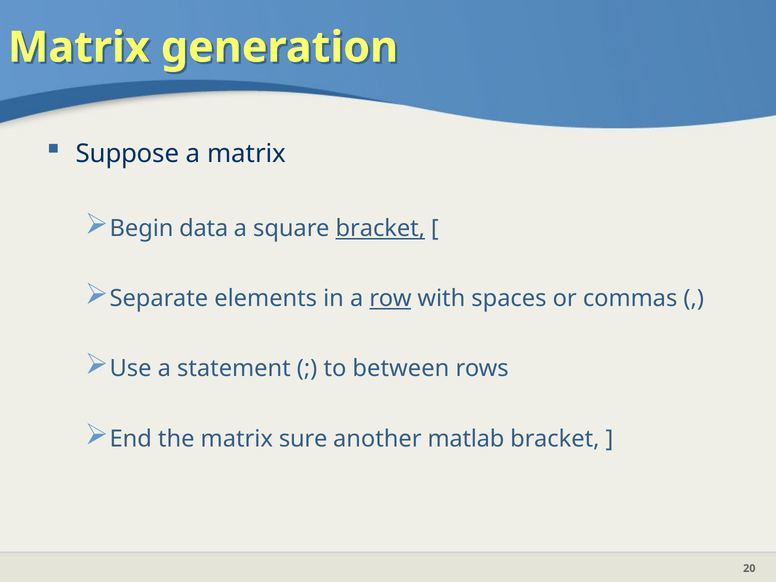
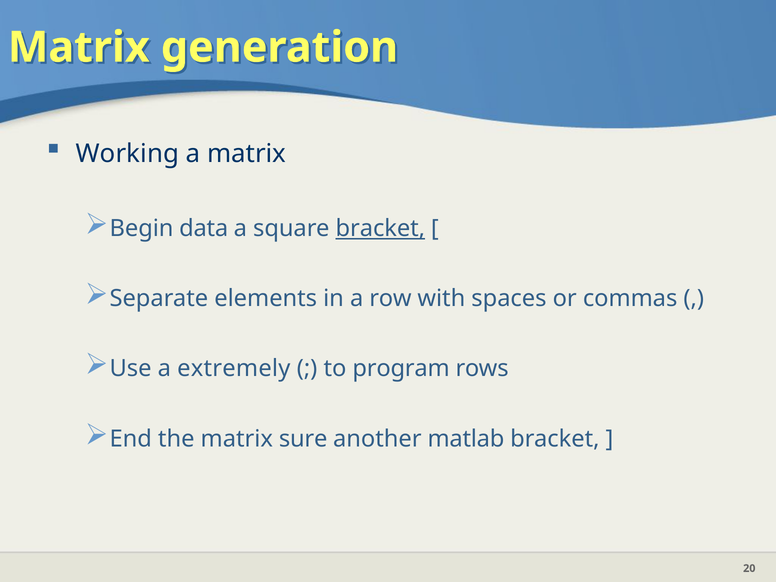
Suppose: Suppose -> Working (127, 154)
row underline: present -> none (390, 299)
statement: statement -> extremely (234, 369)
between: between -> program (401, 369)
